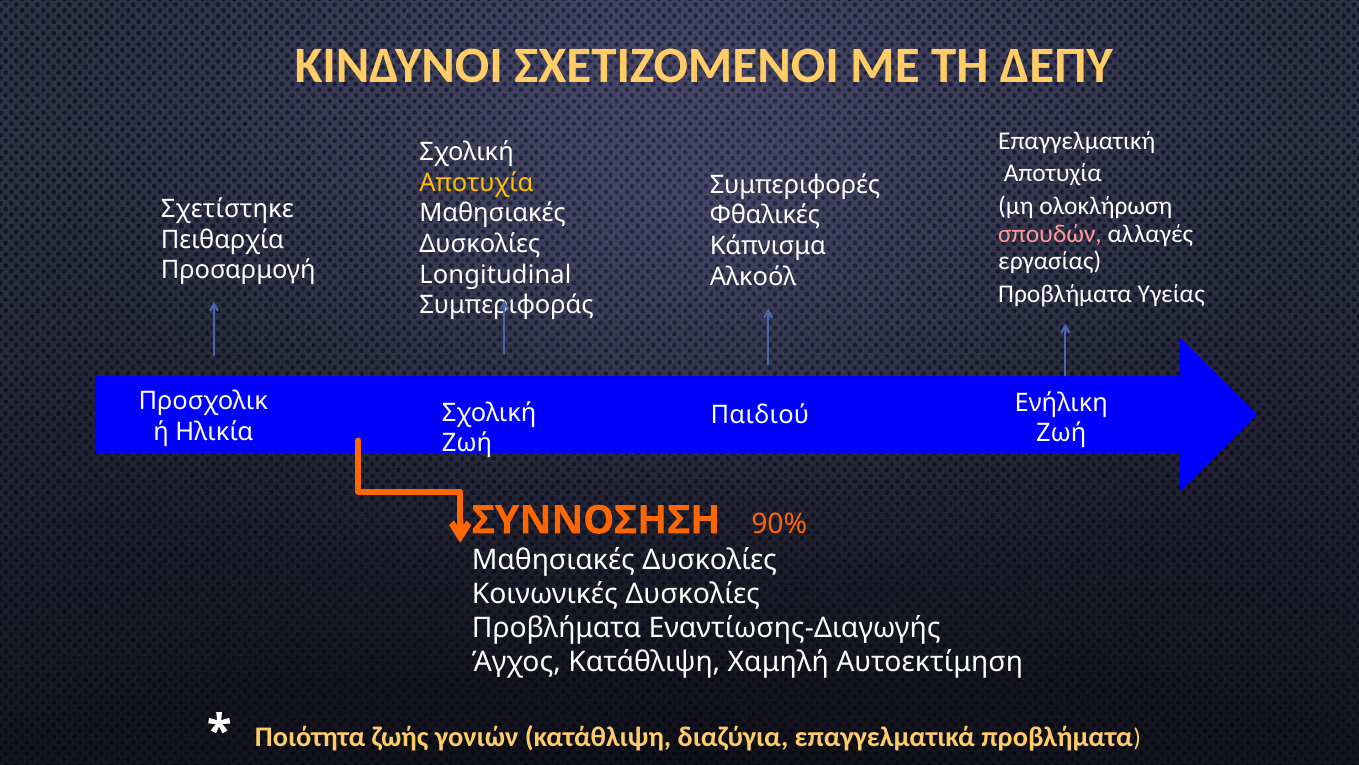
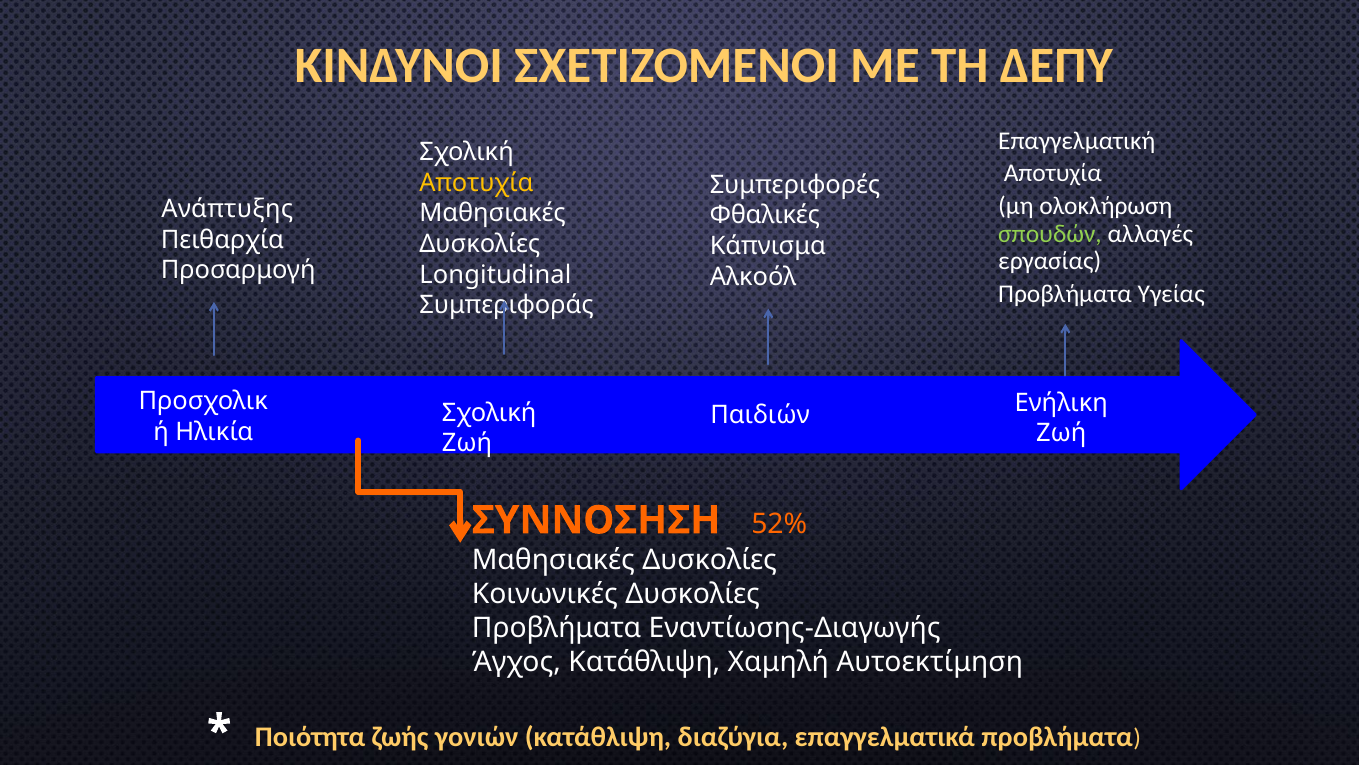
Σχετίστηκε: Σχετίστηκε -> Ανάπτυξης (227, 209)
σπουδών colour: pink -> light green (1050, 234)
Παιδιού: Παιδιού -> Παιδιών (760, 414)
90%: 90% -> 52% (779, 524)
